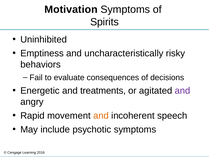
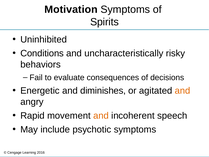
Emptiness: Emptiness -> Conditions (42, 53)
treatments: treatments -> diminishes (103, 91)
and colour: purple -> orange (183, 91)
